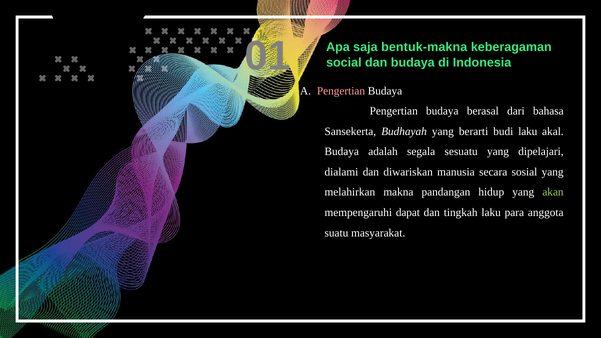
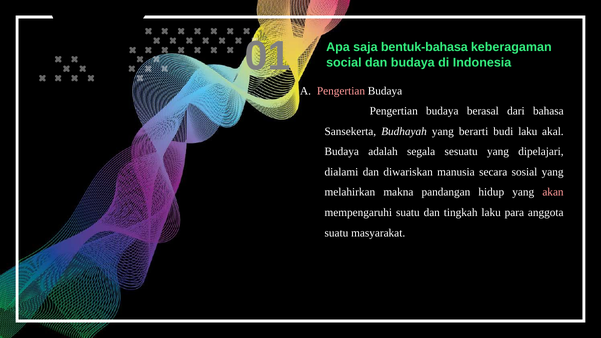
bentuk-makna: bentuk-makna -> bentuk-bahasa (424, 47)
akan colour: light green -> pink (553, 192)
mempengaruhi dapat: dapat -> suatu (408, 213)
